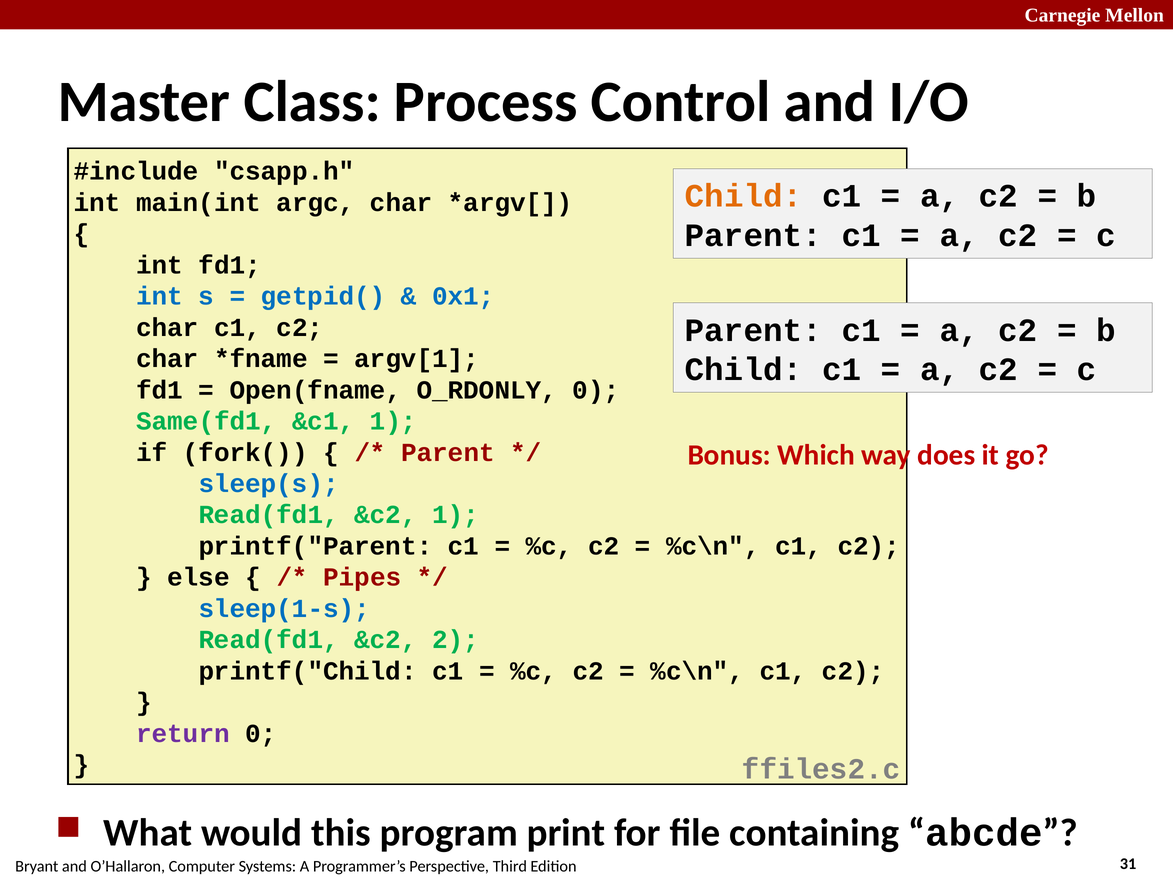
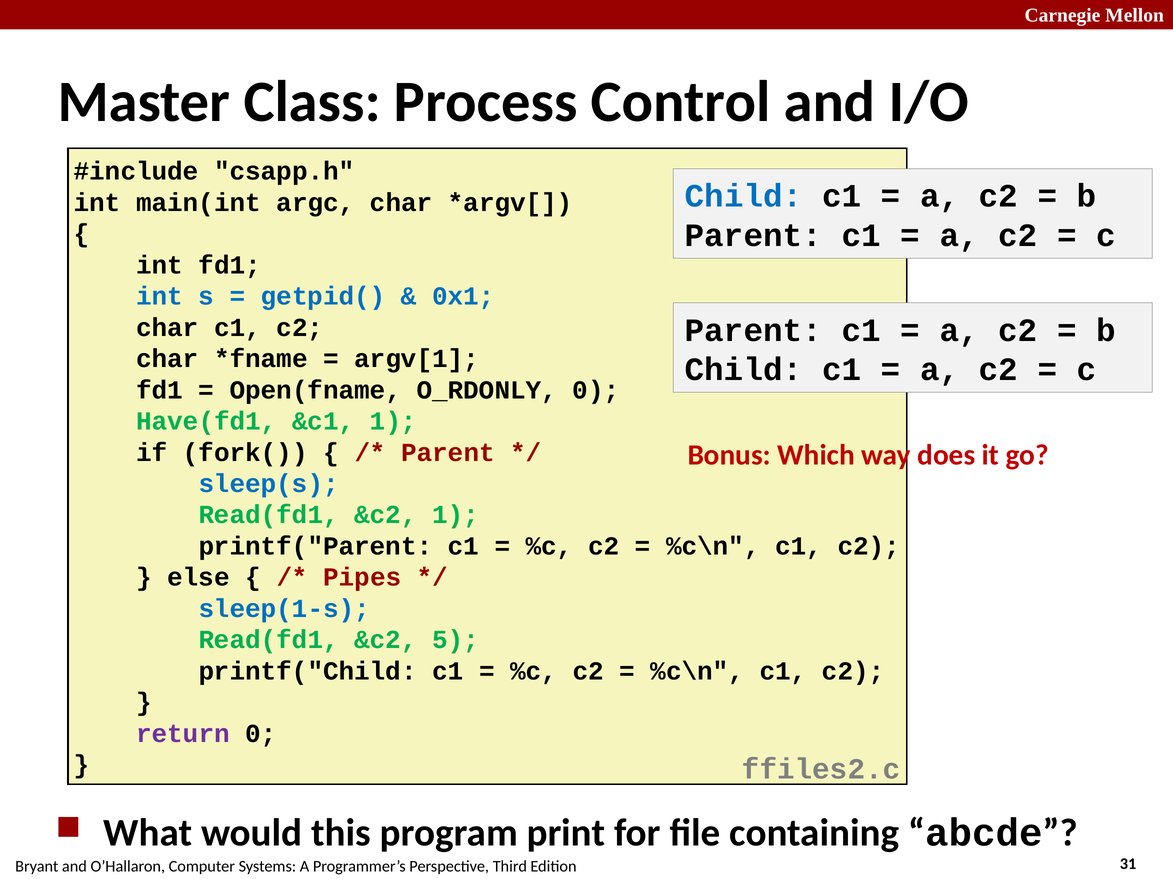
Child colour: orange -> blue (744, 196)
Same(fd1: Same(fd1 -> Have(fd1 (206, 422)
2: 2 -> 5 (456, 640)
